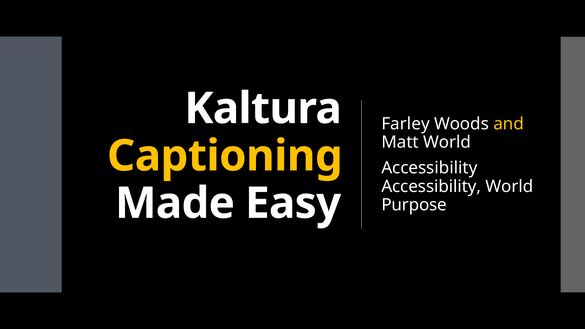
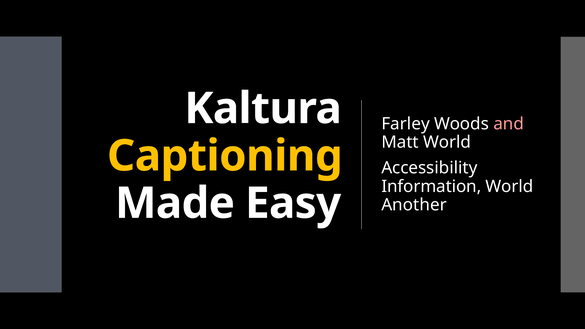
and colour: yellow -> pink (509, 124)
Accessibility: Accessibility -> Information (431, 186)
Purpose: Purpose -> Another (414, 205)
